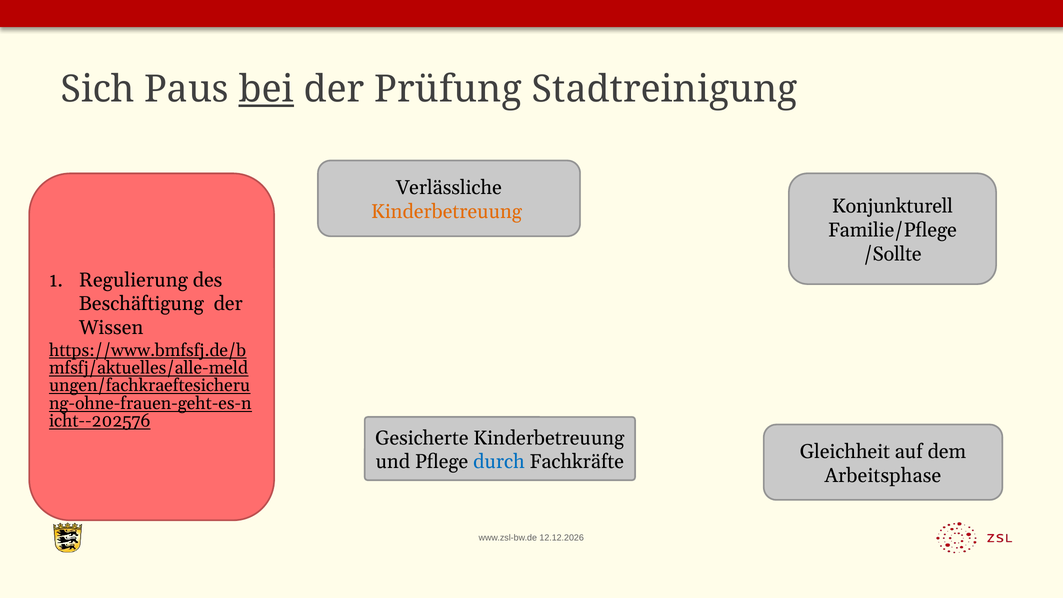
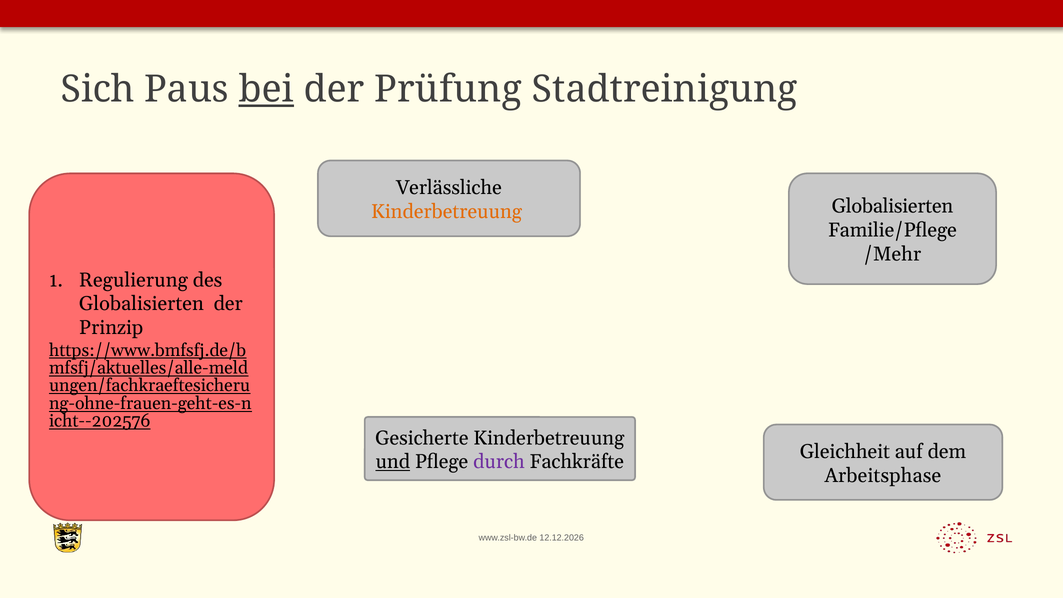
Konjunkturell: Konjunkturell -> Globalisierten (892, 206)
/Sollte: /Sollte -> /Mehr (892, 254)
Beschäftigung: Beschäftigung -> Globalisierten (141, 304)
Wissen: Wissen -> Prinzip (111, 328)
und underline: none -> present (393, 462)
durch colour: blue -> purple (499, 462)
